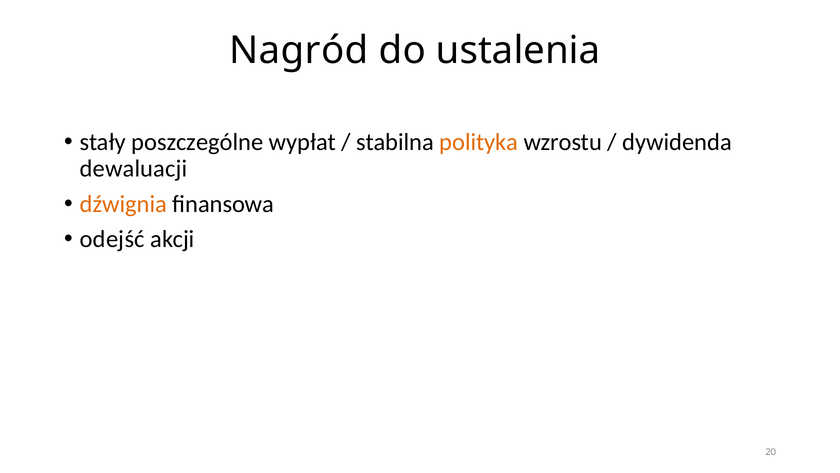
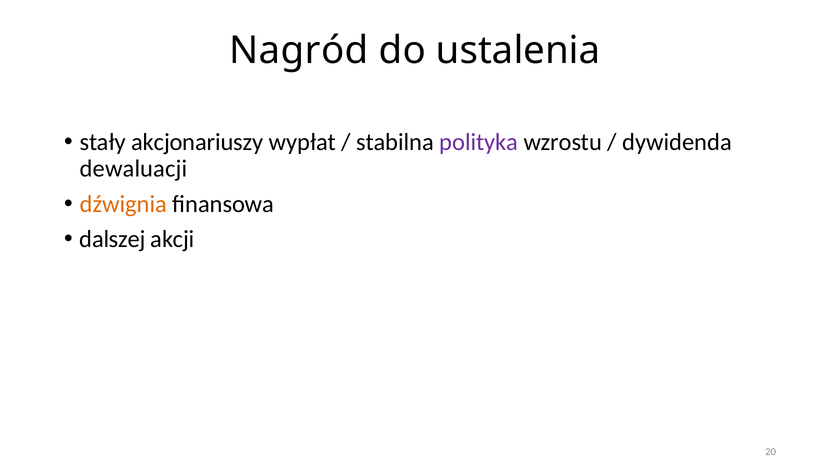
poszczególne: poszczególne -> akcjonariuszy (197, 142)
polityka colour: orange -> purple (479, 142)
odejść: odejść -> dalszej (112, 239)
